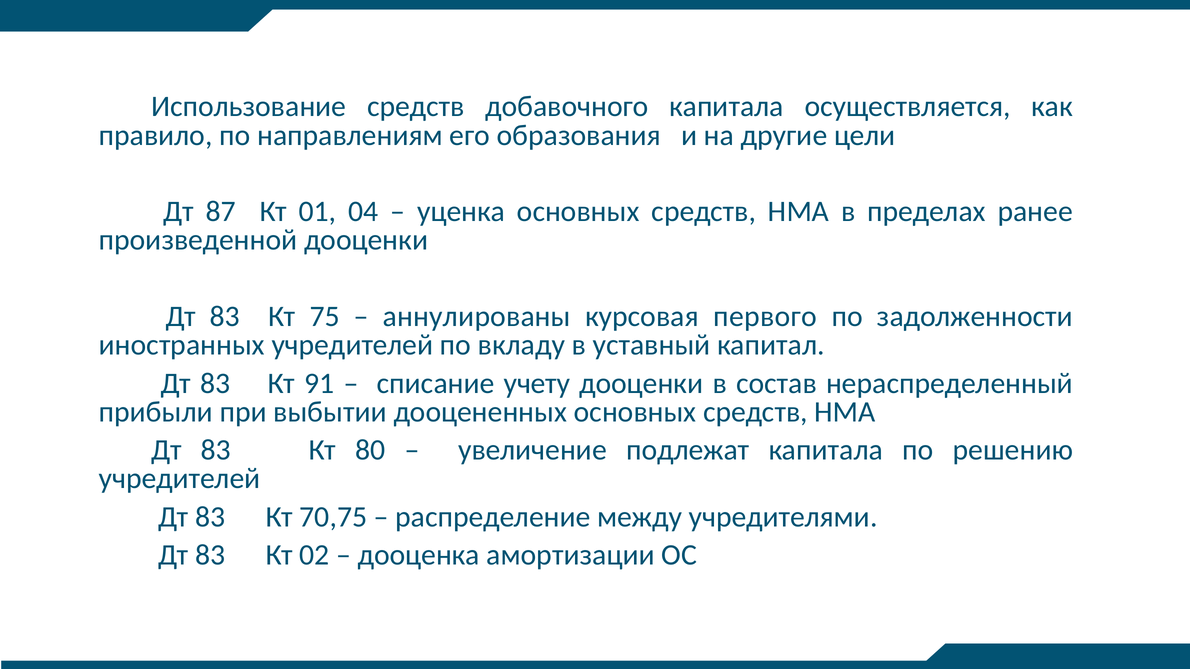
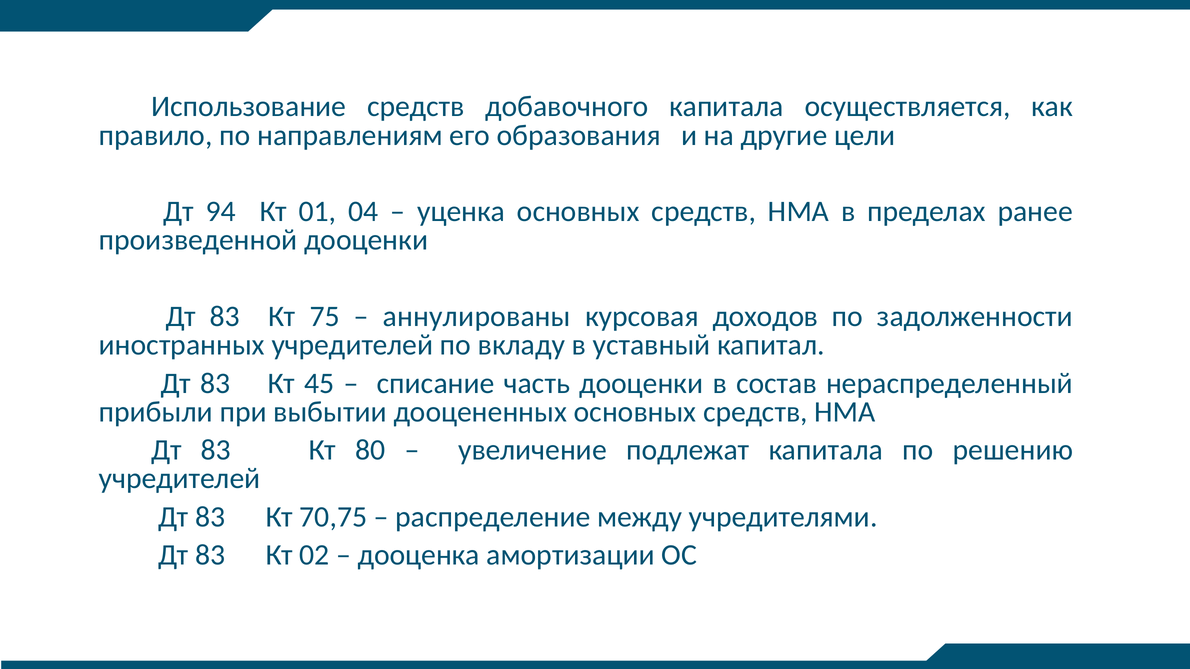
87: 87 -> 94 (221, 212)
первого: первого -> доходов (765, 317)
91: 91 -> 45 (319, 384)
учету: учету -> часть (537, 384)
